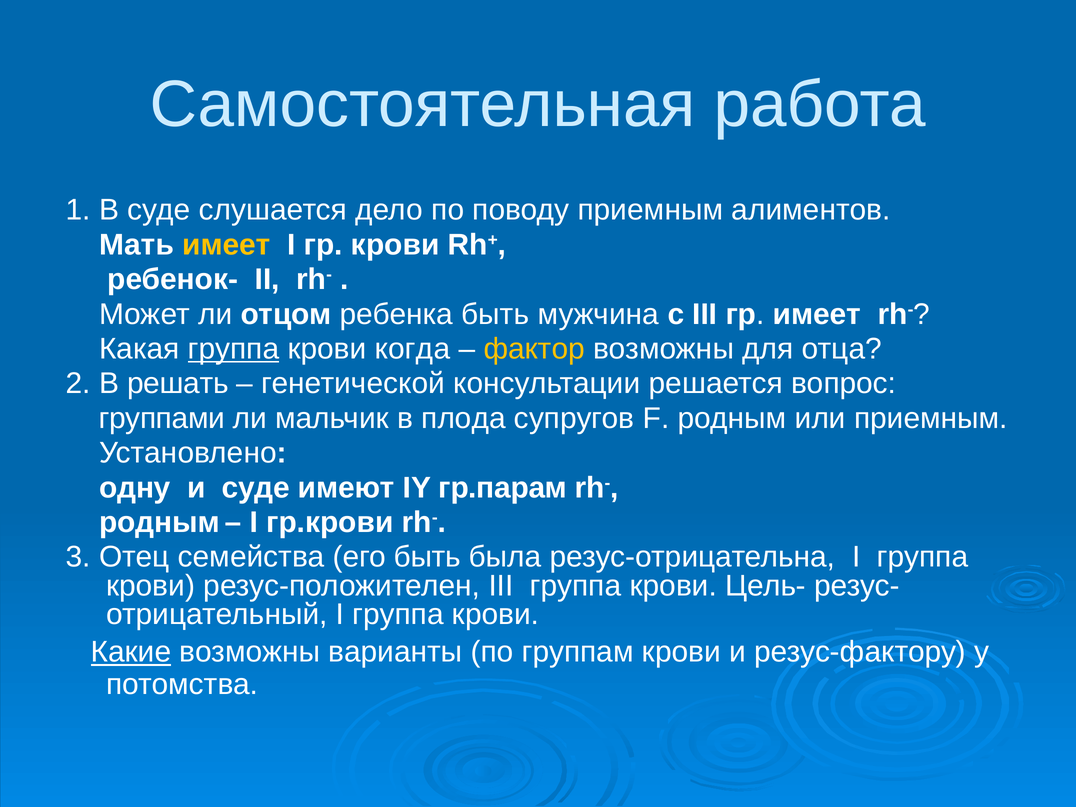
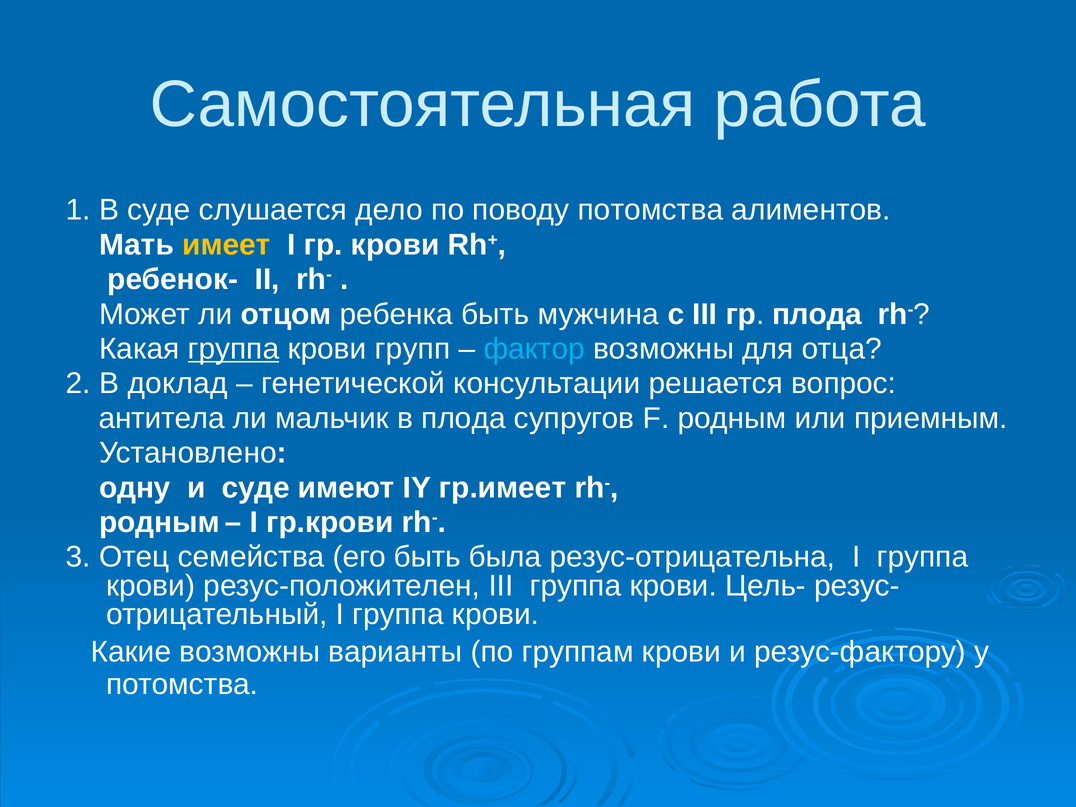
поводу приемным: приемным -> потомства (650, 210)
гр имеет: имеет -> плода (817, 314)
когда: когда -> групп (413, 349)
фактор colour: yellow -> light blue (534, 349)
решать: решать -> доклад (178, 384)
группами: группами -> антитела (162, 418)
гр.парам: гр.парам -> гр.имеет (503, 488)
Какие underline: present -> none (131, 652)
